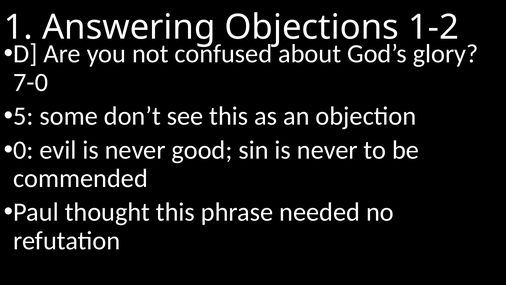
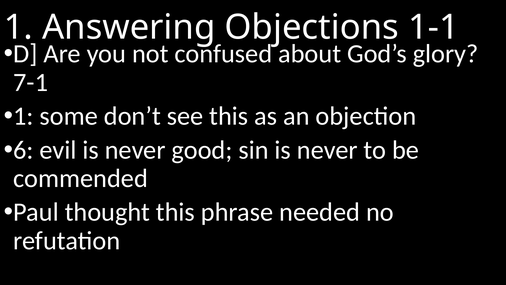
1-2: 1-2 -> 1-1 (433, 27)
7-0: 7-0 -> 7-1 (31, 82)
5: 5 -> 1 (23, 116)
0: 0 -> 6 (23, 150)
